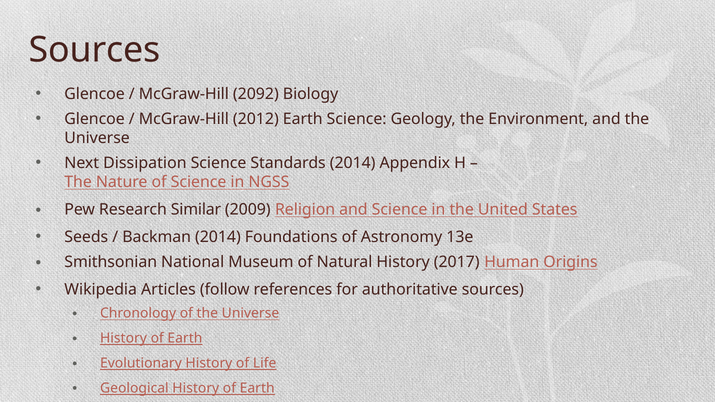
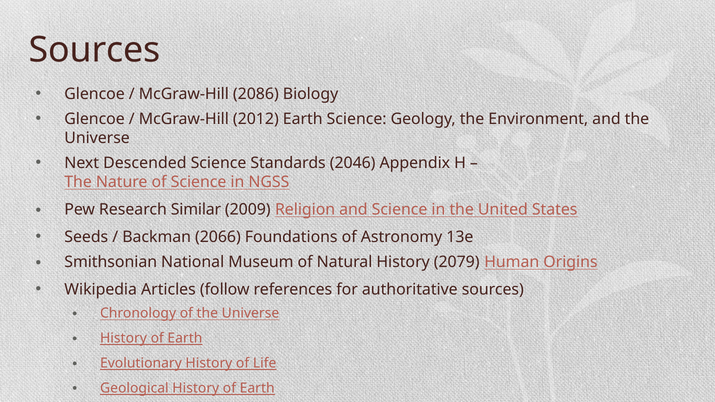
2092: 2092 -> 2086 (256, 94)
Dissipation: Dissipation -> Descended (145, 163)
Standards 2014: 2014 -> 2046 (353, 163)
Backman 2014: 2014 -> 2066 (218, 237)
2017: 2017 -> 2079 (457, 262)
